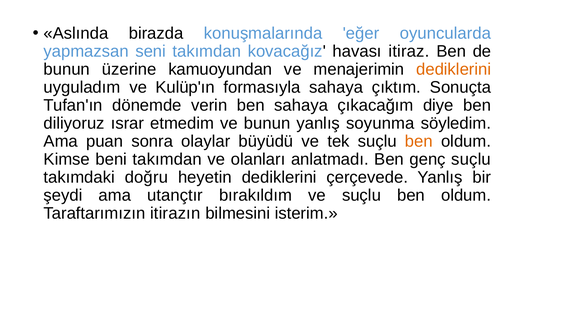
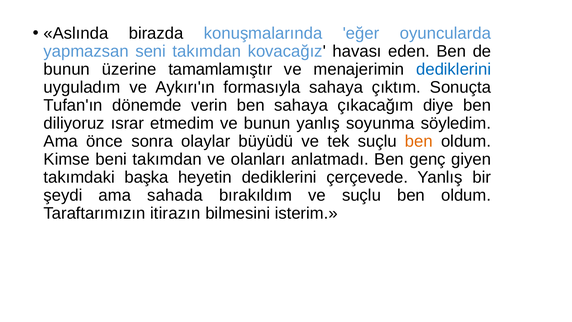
itiraz: itiraz -> eden (409, 51)
kamuoyundan: kamuoyundan -> tamamlamıştır (220, 69)
dediklerini colour: orange -> blue (454, 69)
Kulüp'ın: Kulüp'ın -> Aykırı'ın (185, 87)
puan: puan -> önce (105, 141)
genç suçlu: suçlu -> giyen (471, 159)
doğru: doğru -> başka (147, 177)
utançtır: utançtır -> sahada (175, 195)
